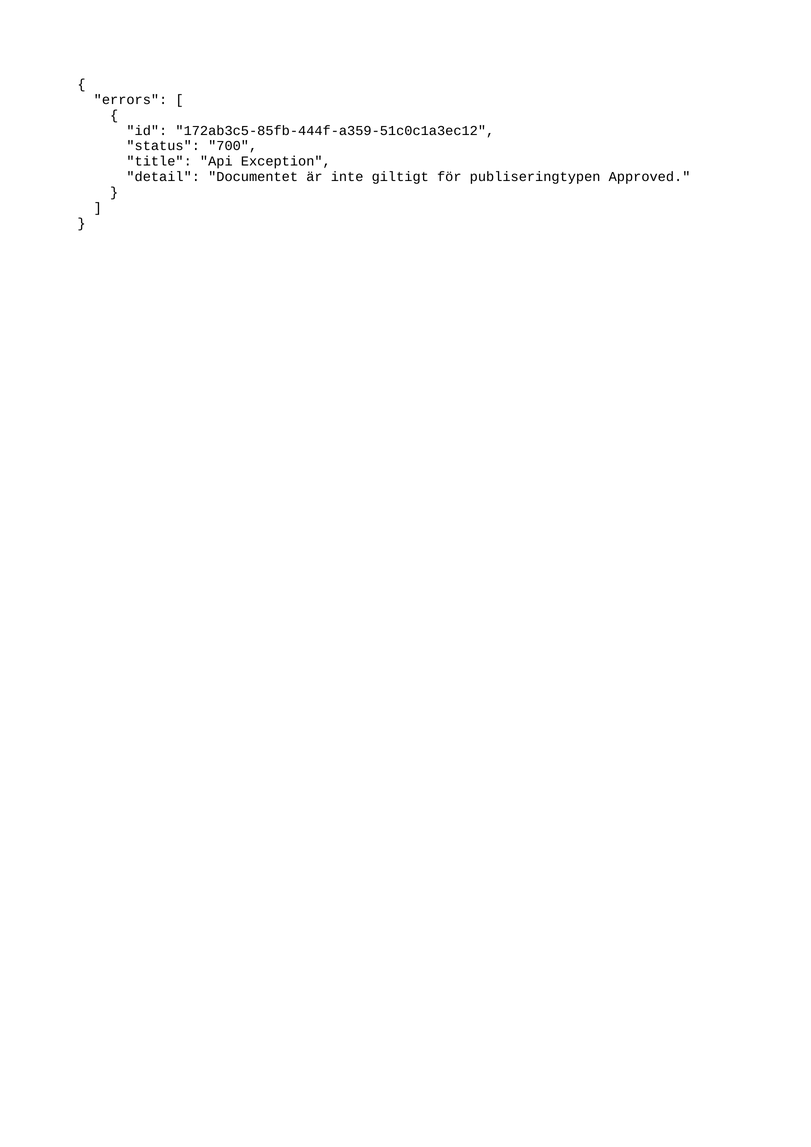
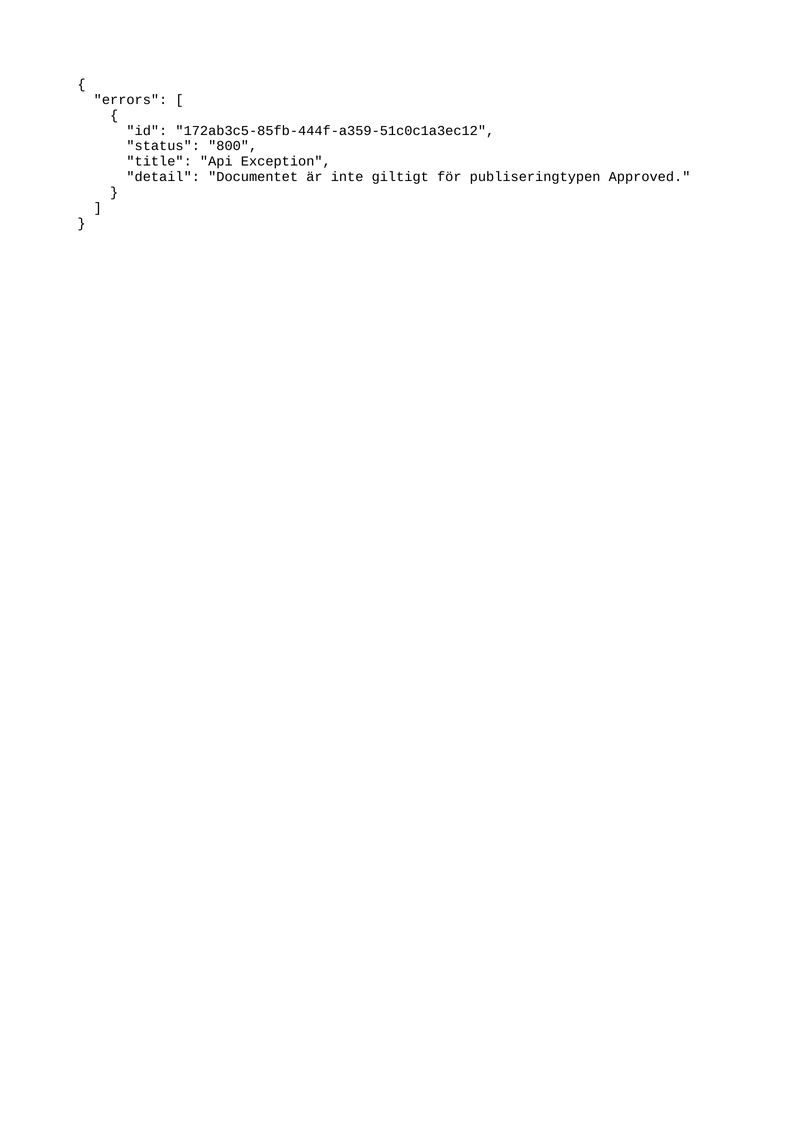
700: 700 -> 800 (233, 146)
